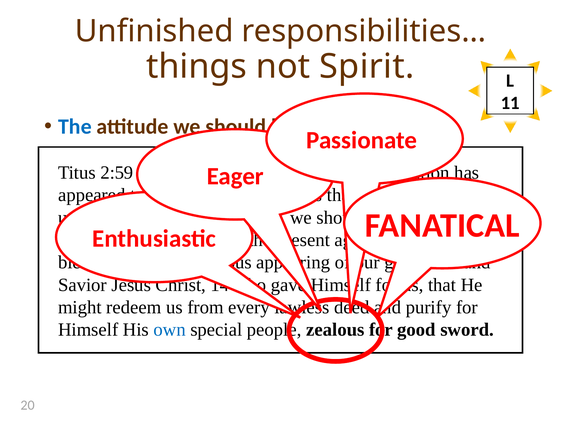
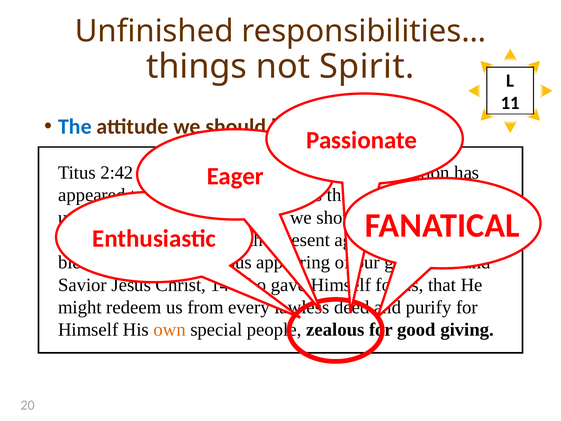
2:59: 2:59 -> 2:42 (117, 173)
own colour: blue -> orange (170, 330)
sword: sword -> giving (467, 330)
